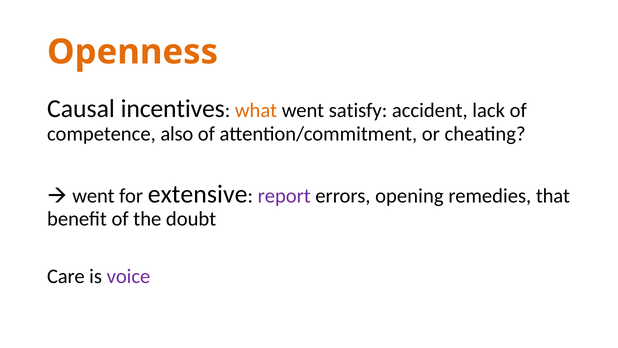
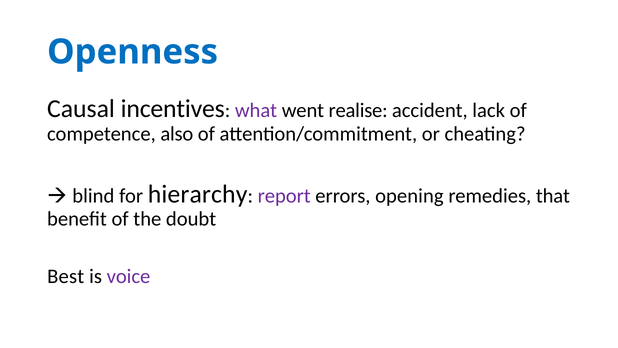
Openness colour: orange -> blue (133, 52)
what colour: orange -> purple (256, 110)
satisfy: satisfy -> realise (358, 110)
went: went -> blind (93, 195)
extensive: extensive -> hierarchy (198, 194)
Care: Care -> Best (66, 276)
